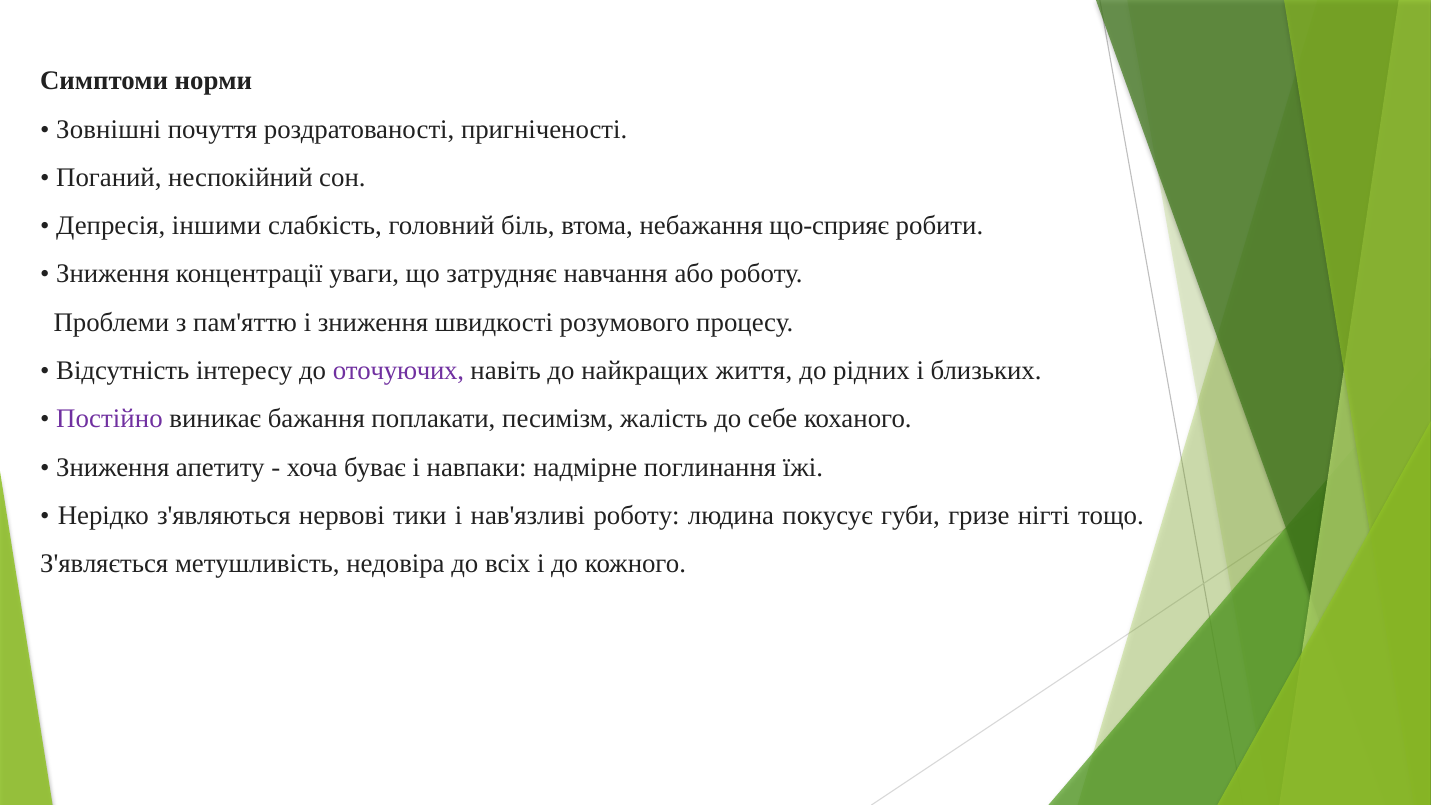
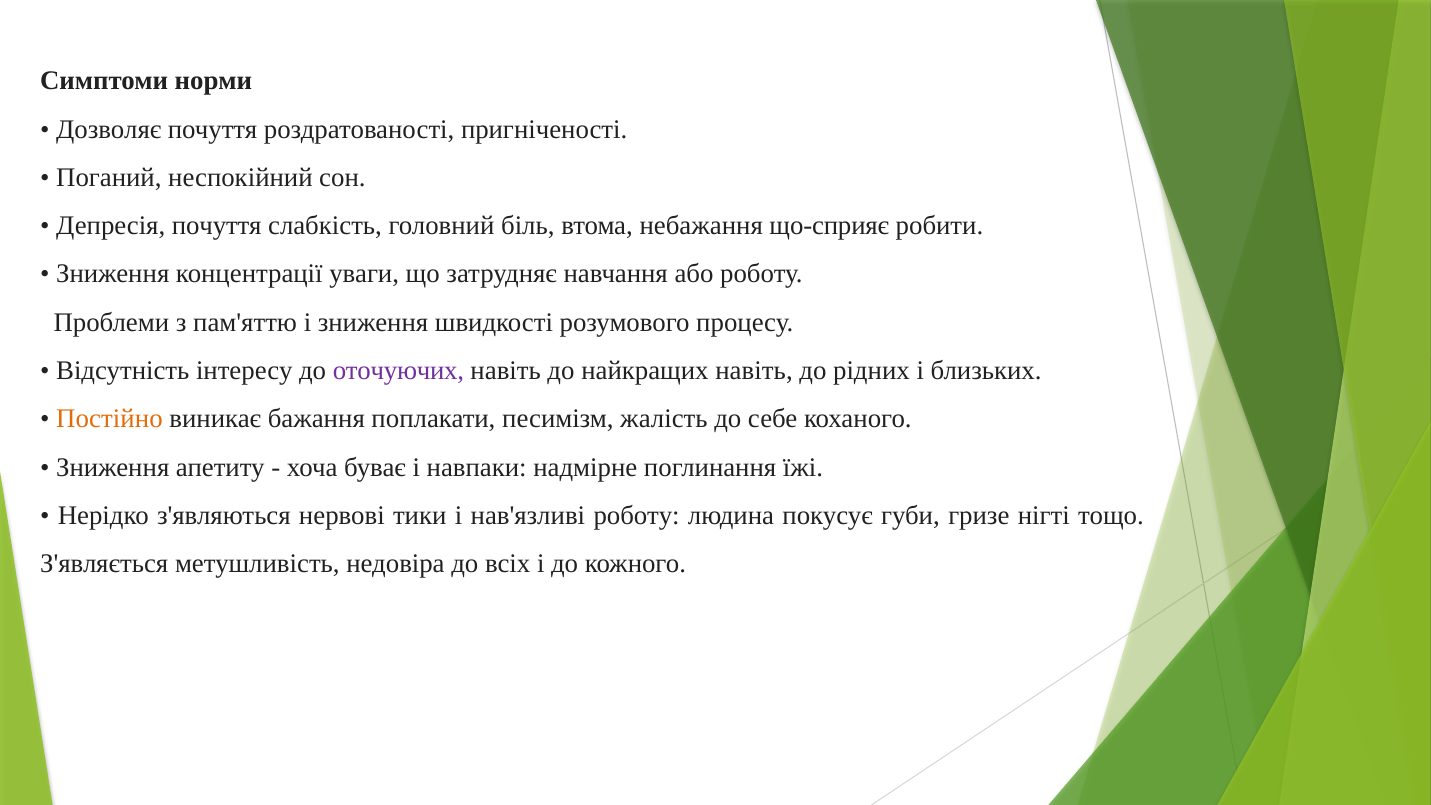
Зовнішні: Зовнішні -> Дозволяє (109, 129)
Депресія іншими: іншими -> почуття (217, 226)
найкращих життя: життя -> навіть (754, 371)
Постійно colour: purple -> orange (109, 419)
